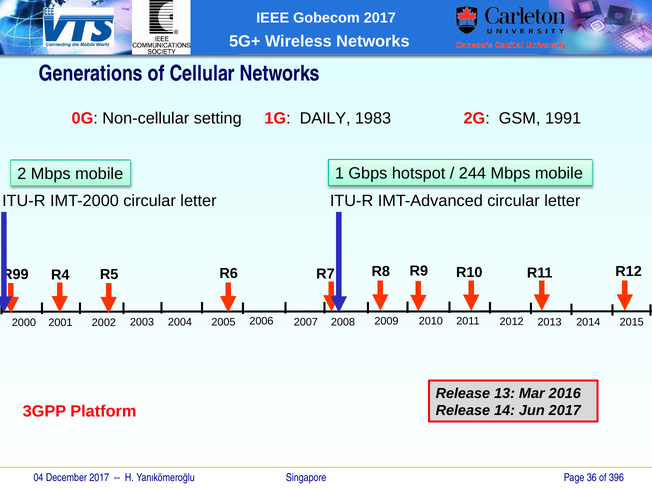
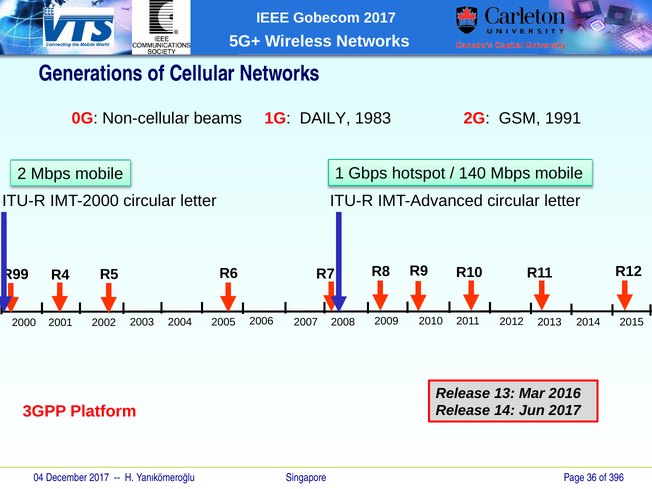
setting: setting -> beams (218, 118)
244: 244 -> 140 (472, 174)
